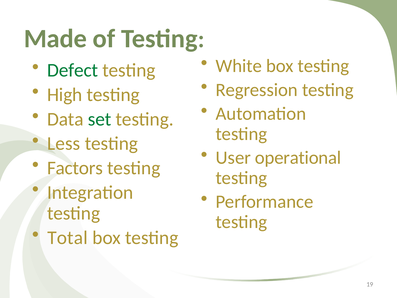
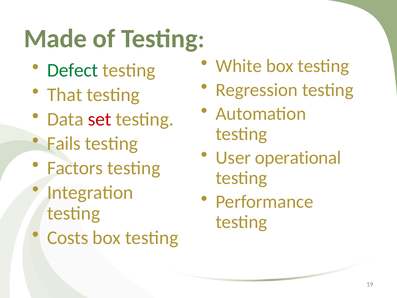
High: High -> That (65, 95)
set colour: green -> red (100, 119)
Less: Less -> Fails (64, 143)
Total: Total -> Costs (68, 238)
